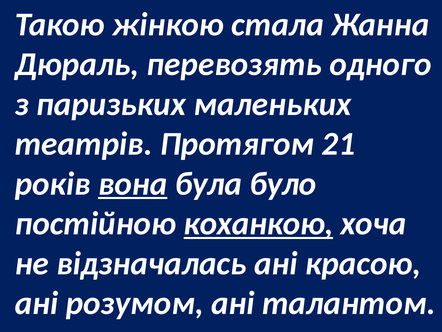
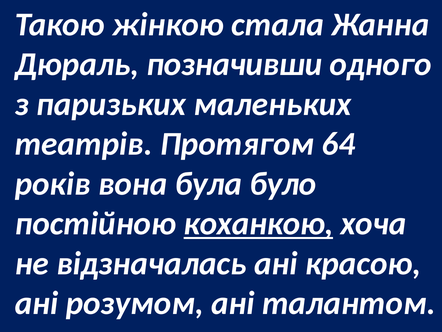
перевозять: перевозять -> позначивши (234, 64)
21: 21 -> 64 (338, 144)
вона underline: present -> none (133, 183)
